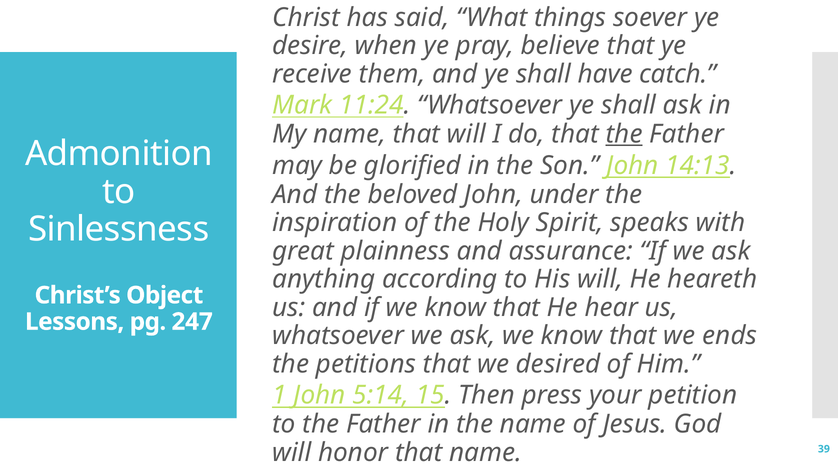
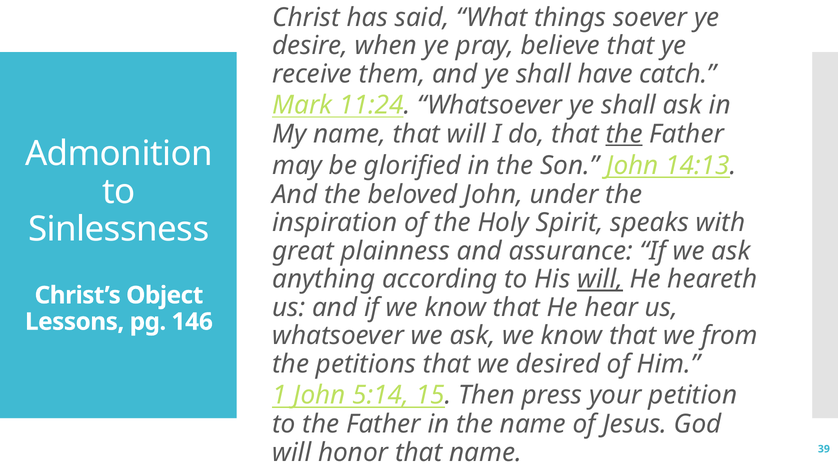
will underline: none -> present (600, 279)
247: 247 -> 146 (192, 322)
ends: ends -> from (730, 336)
